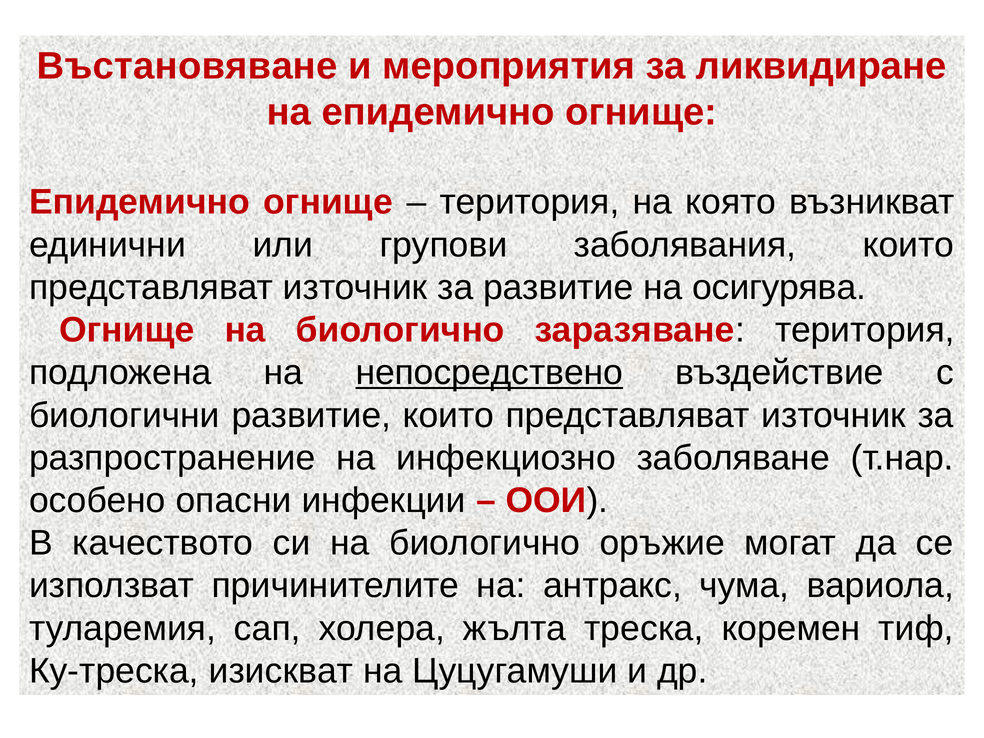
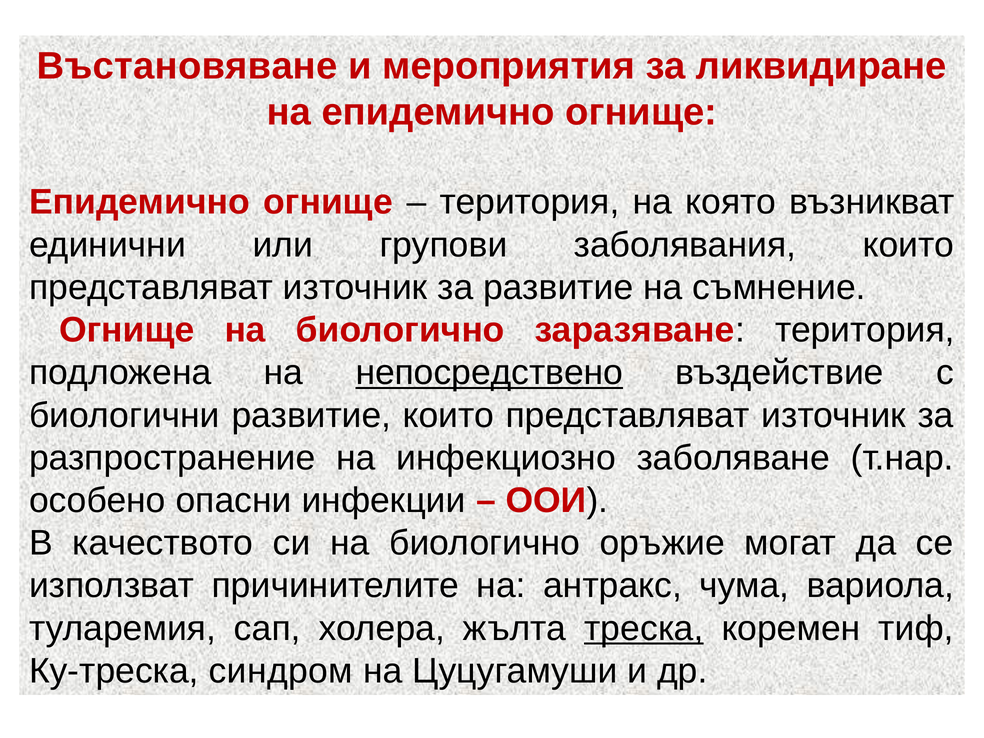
осигурява: осигурява -> съмнение (779, 287)
треска underline: none -> present (644, 628)
изискват: изискват -> синдром (281, 671)
